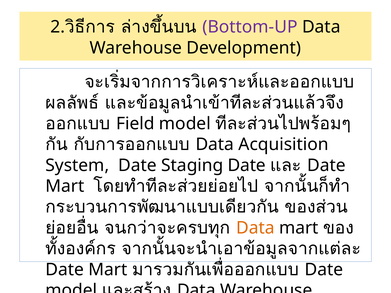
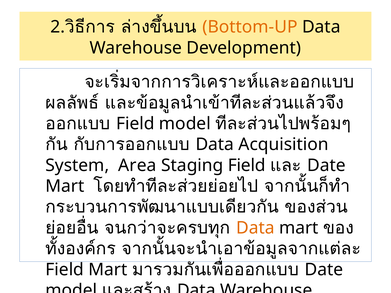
Bottom-UP colour: purple -> orange (250, 27)
System Date: Date -> Area (137, 165)
Staging Date: Date -> Field (247, 165)
Date: Date -> Field (65, 270)
